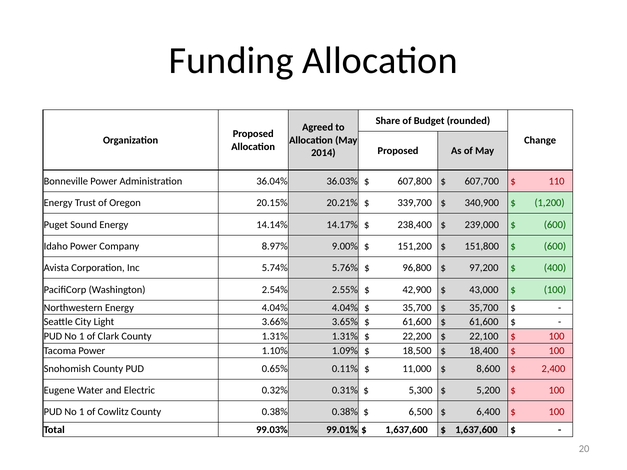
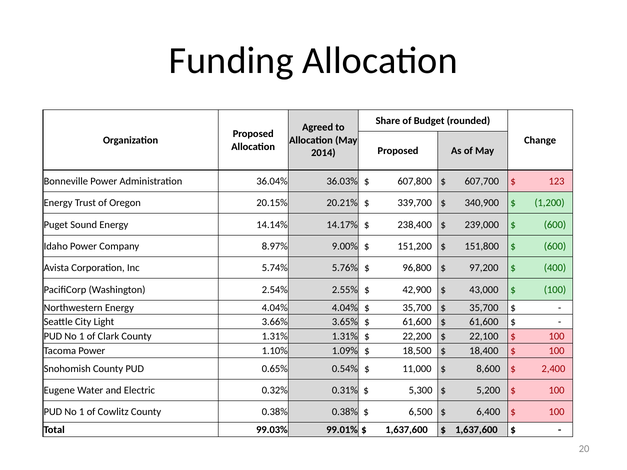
110: 110 -> 123 (557, 181)
0.11%: 0.11% -> 0.54% (345, 369)
